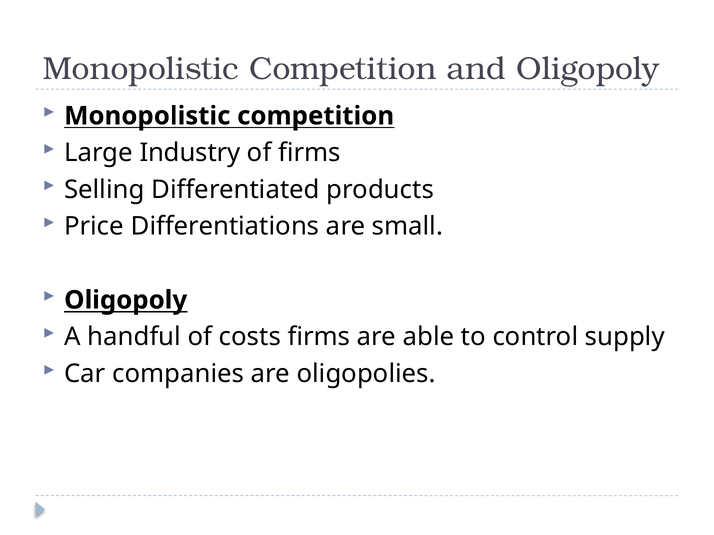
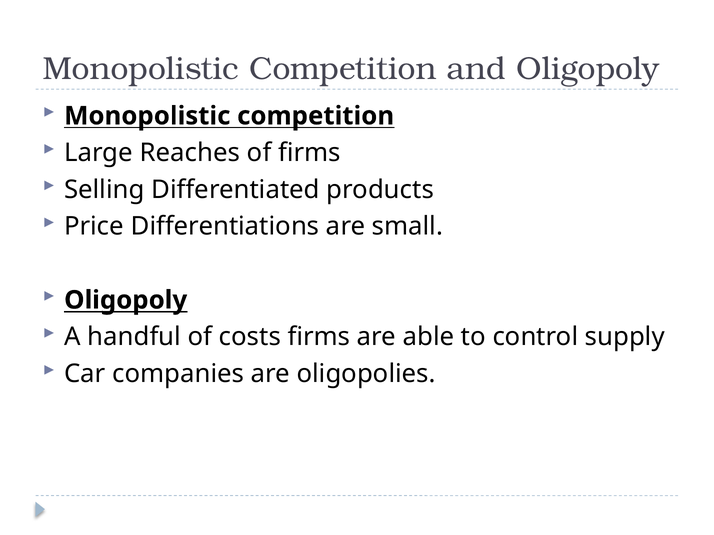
Industry: Industry -> Reaches (190, 153)
